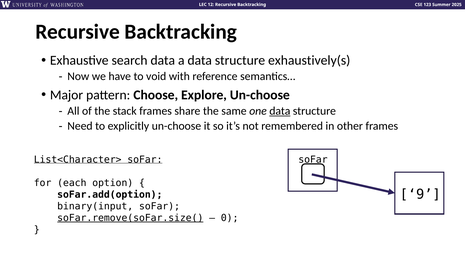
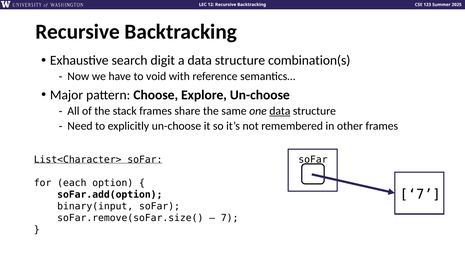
search data: data -> digit (163, 60)
exhaustively(s: exhaustively(s -> combination(s (309, 60)
9: 9 -> 7 (420, 194)
soFar.remove(soFar.size( underline: present -> none (130, 217)
0: 0 -> 7 (230, 217)
